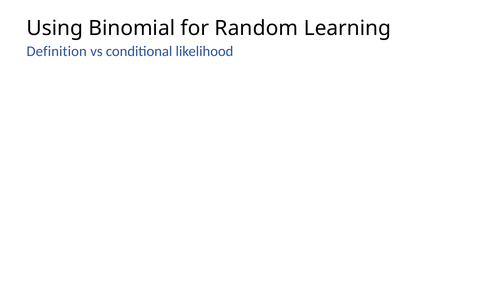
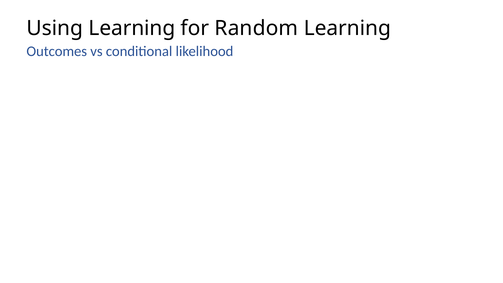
Using Binomial: Binomial -> Learning (132, 28)
Definition: Definition -> Outcomes (57, 51)
